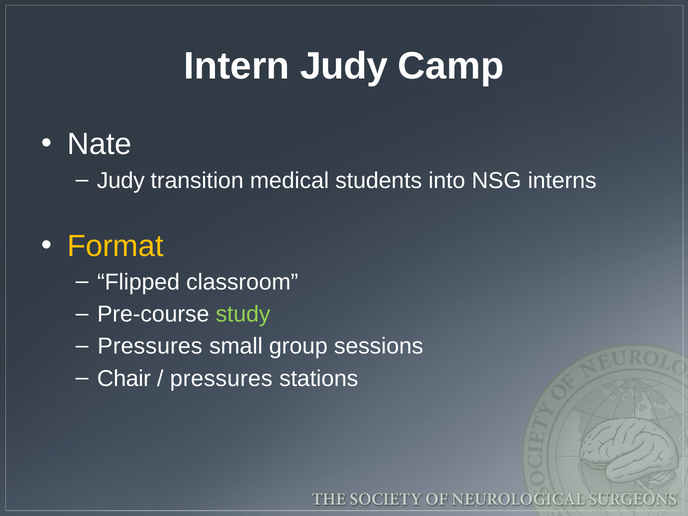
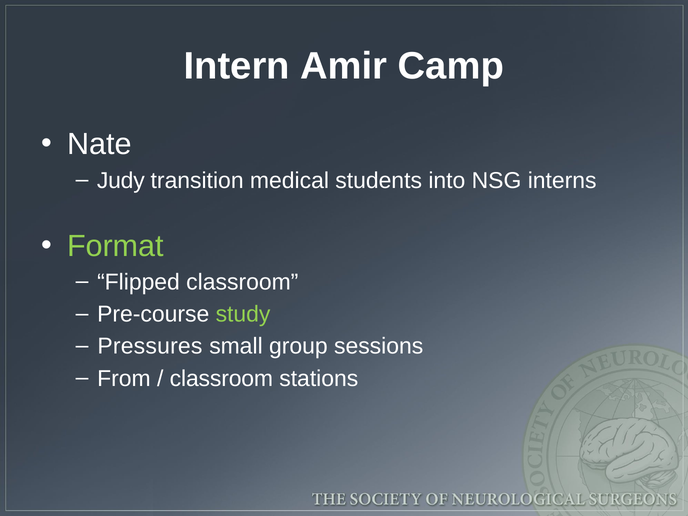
Intern Judy: Judy -> Amir (344, 66)
Format colour: yellow -> light green (115, 246)
Chair: Chair -> From (124, 378)
pressures: pressures -> classroom (221, 378)
